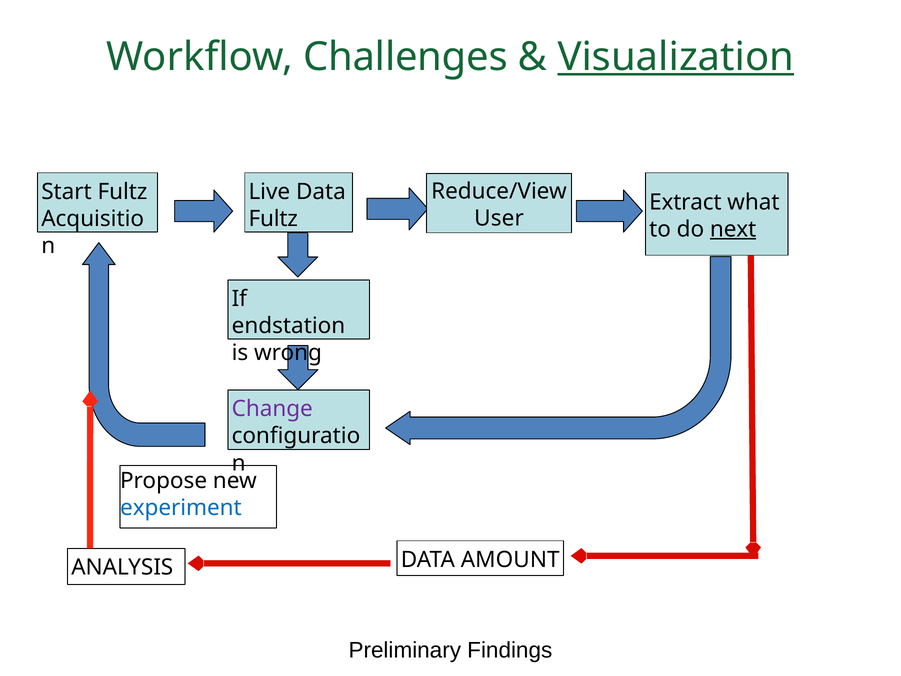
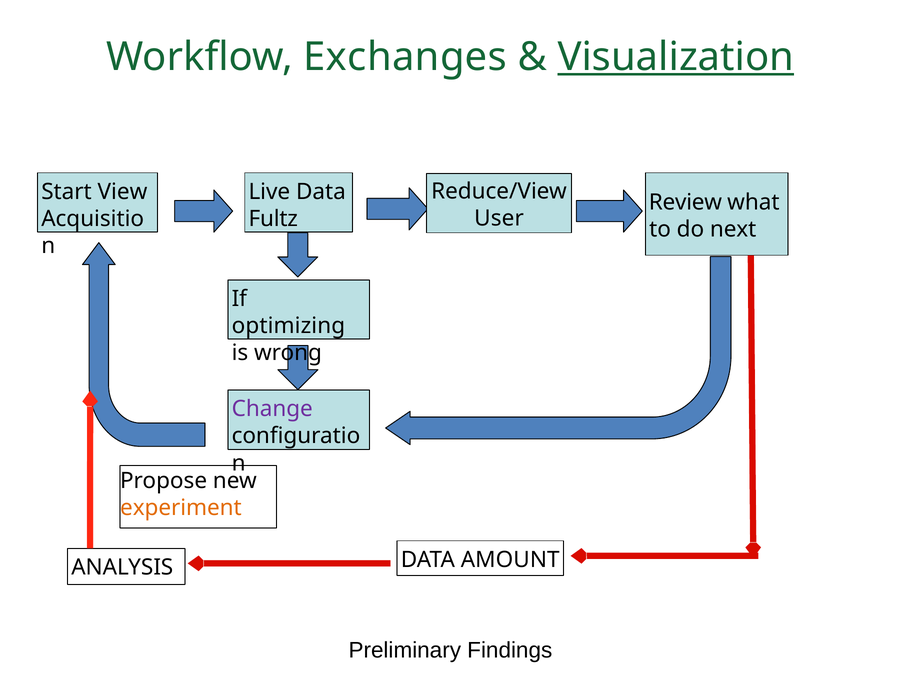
Challenges: Challenges -> Exchanges (405, 57)
Start Fultz: Fultz -> View (122, 192)
Extract: Extract -> Review (685, 202)
next underline: present -> none (733, 229)
endstation: endstation -> optimizing (288, 326)
experiment colour: blue -> orange (181, 508)
